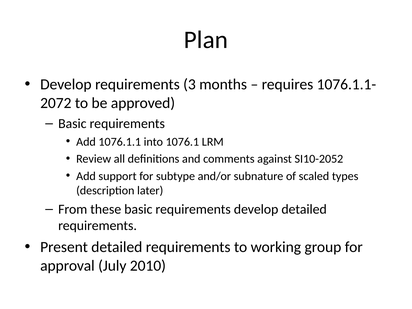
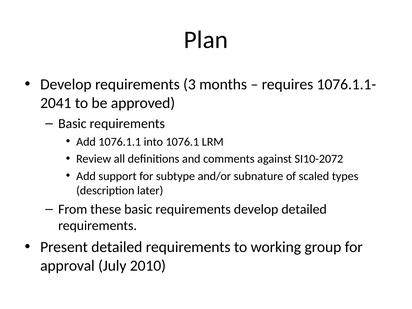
2072: 2072 -> 2041 (56, 103)
SI10-2052: SI10-2052 -> SI10-2072 (319, 159)
